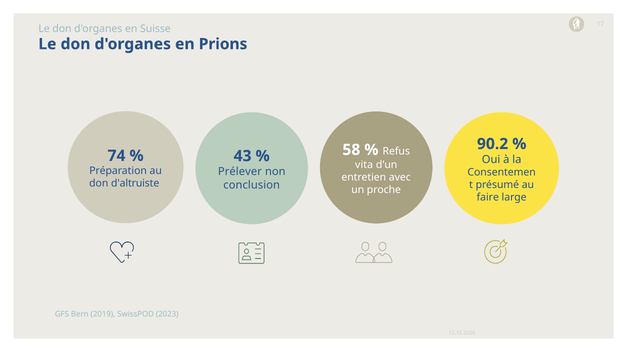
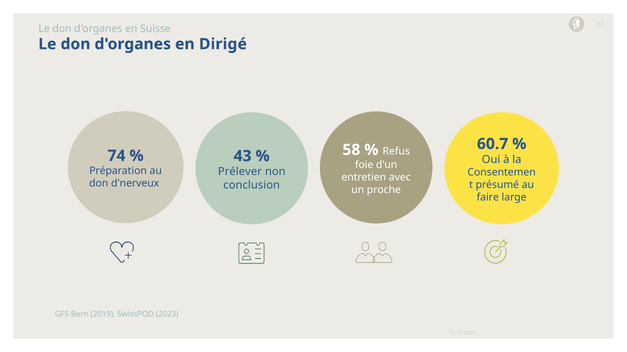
Prions: Prions -> Dirigé (223, 44)
90.2: 90.2 -> 60.7 (493, 144)
vita: vita -> foie (364, 165)
d'altruiste: d'altruiste -> d'nerveux (135, 184)
